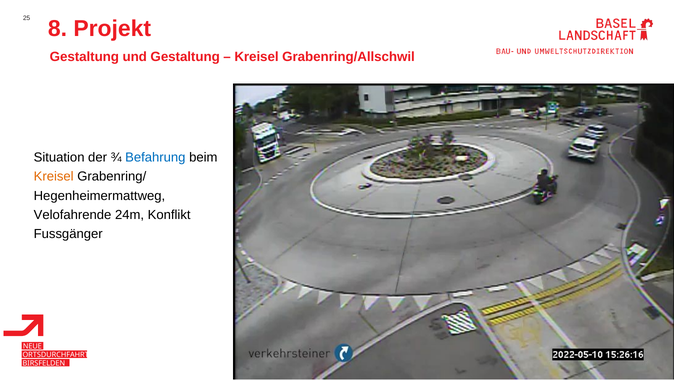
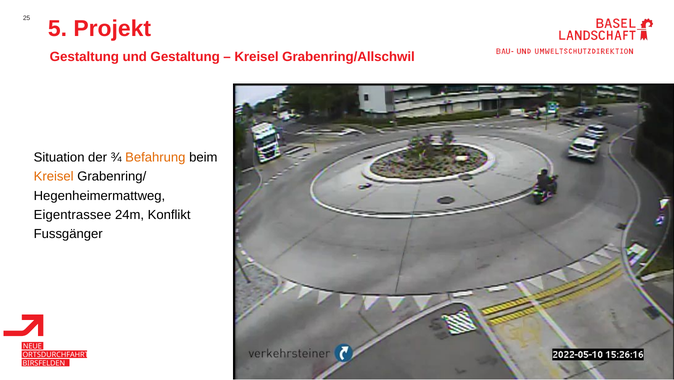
8: 8 -> 5 (57, 29)
Befahrung colour: blue -> orange (155, 157)
Velofahrende: Velofahrende -> Eigentrassee (72, 215)
